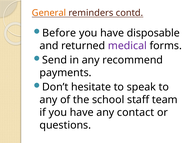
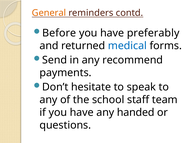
disposable: disposable -> preferably (153, 33)
medical colour: purple -> blue (127, 46)
contact: contact -> handed (136, 113)
